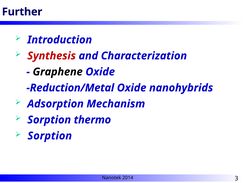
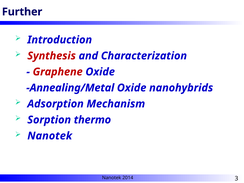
Graphene colour: black -> red (58, 72)
Reduction/Metal: Reduction/Metal -> Annealing/Metal (70, 88)
Sorption: Sorption -> Nanotek (50, 136)
